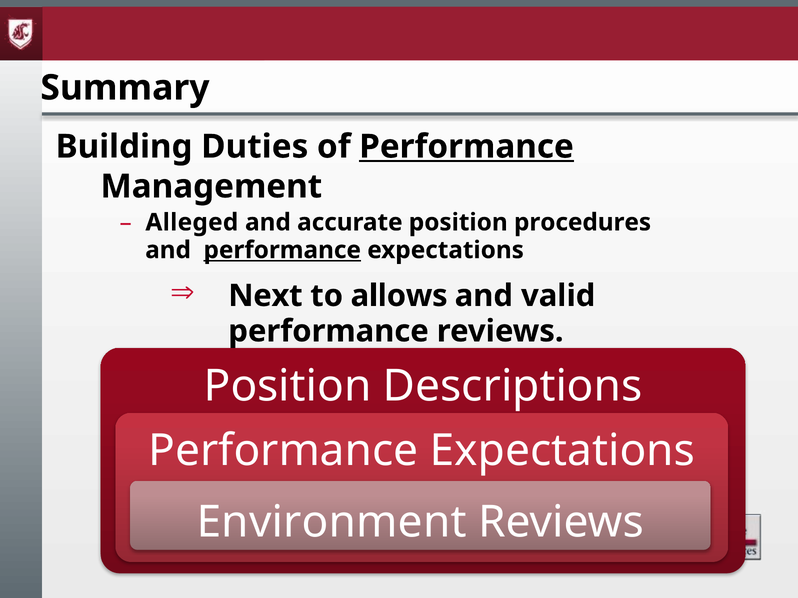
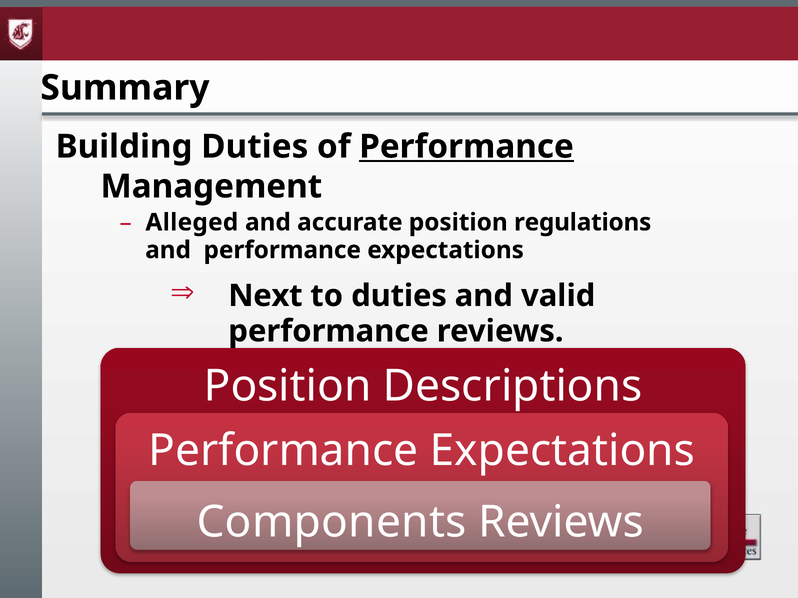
procedures: procedures -> regulations (583, 223)
performance underline: present -> none (282, 250)
to allows: allows -> duties (399, 296)
Environment: Environment -> Components (332, 523)
